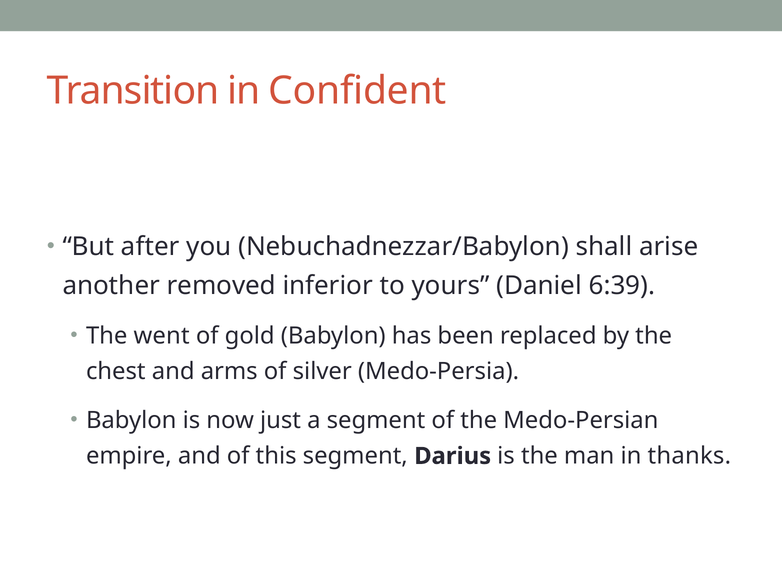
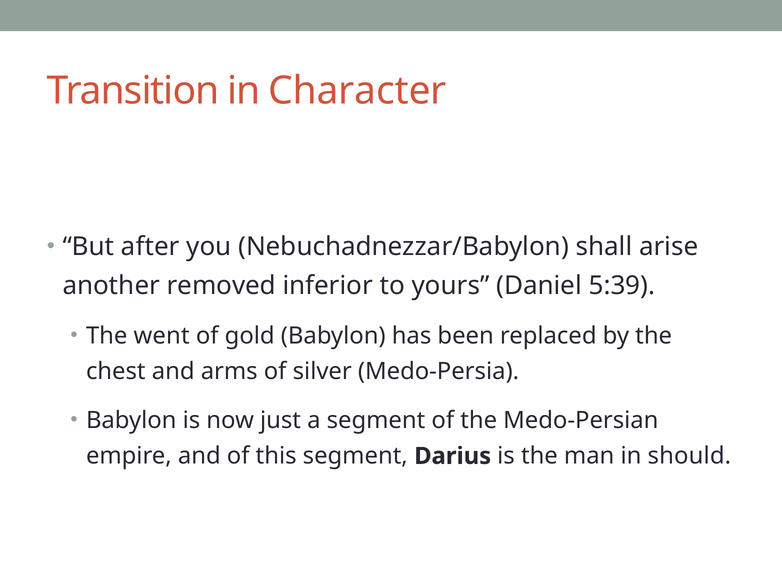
Confident: Confident -> Character (357, 91)
6:39: 6:39 -> 5:39 (622, 286)
thanks: thanks -> should (689, 456)
